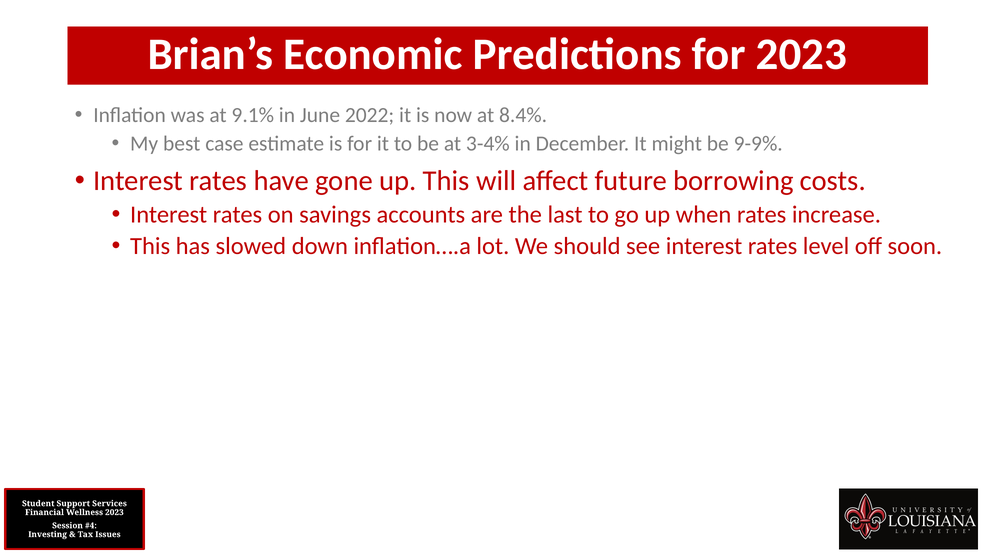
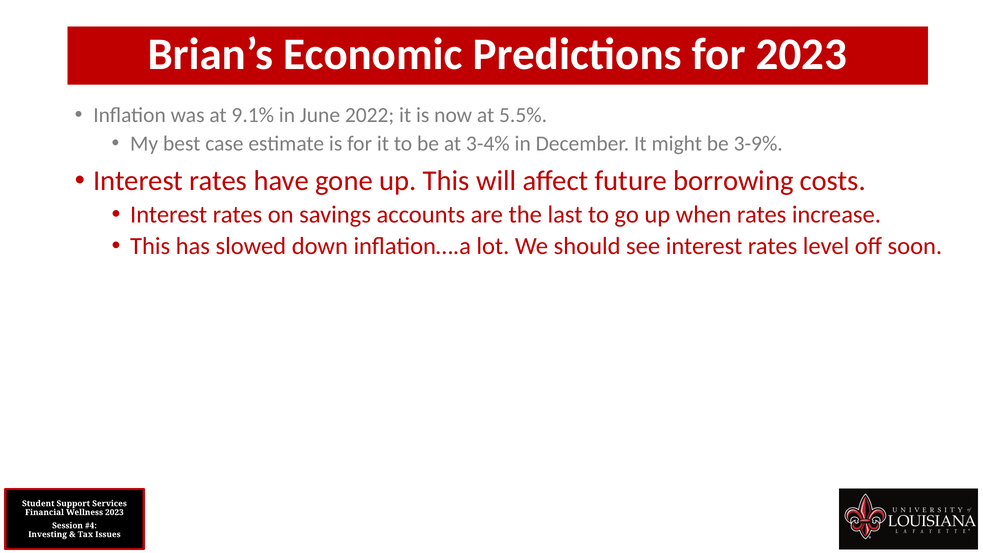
8.4%: 8.4% -> 5.5% (523, 115)
9-9%: 9-9% -> 3-9% (758, 143)
